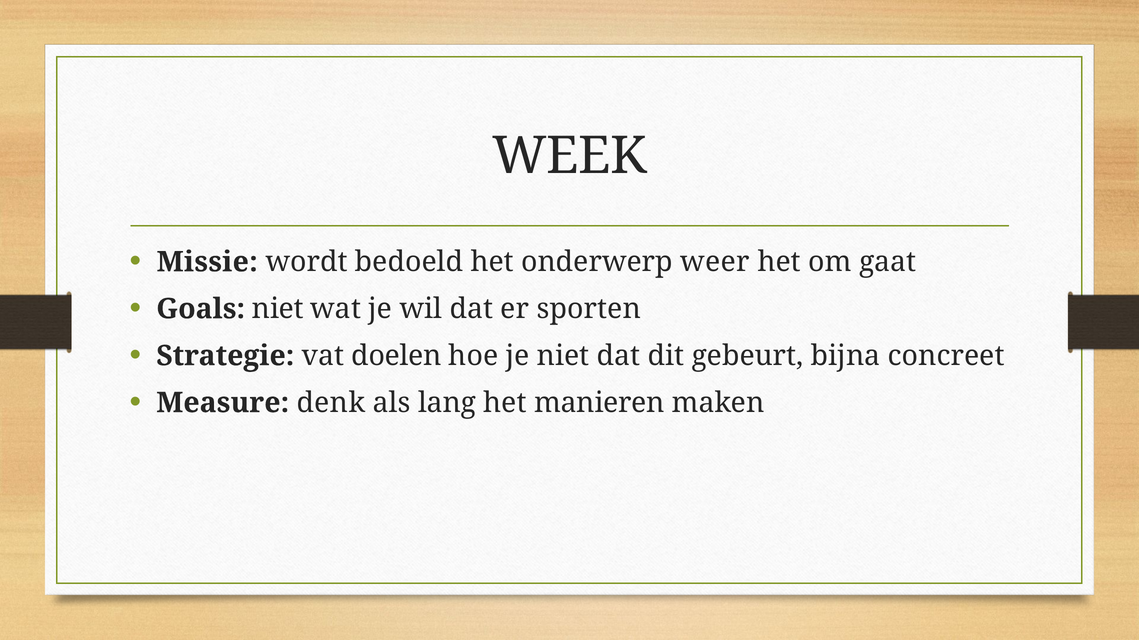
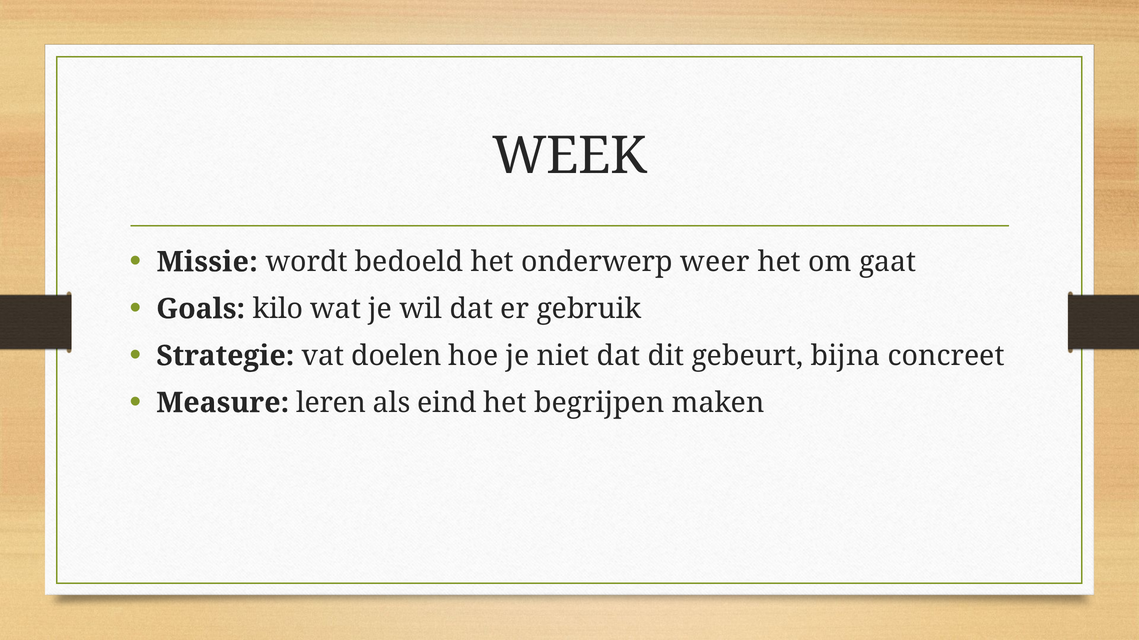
Goals niet: niet -> kilo (278, 309)
sporten: sporten -> gebruik (589, 309)
denk: denk -> leren (331, 403)
lang: lang -> eind (447, 403)
manieren: manieren -> begrijpen (599, 403)
